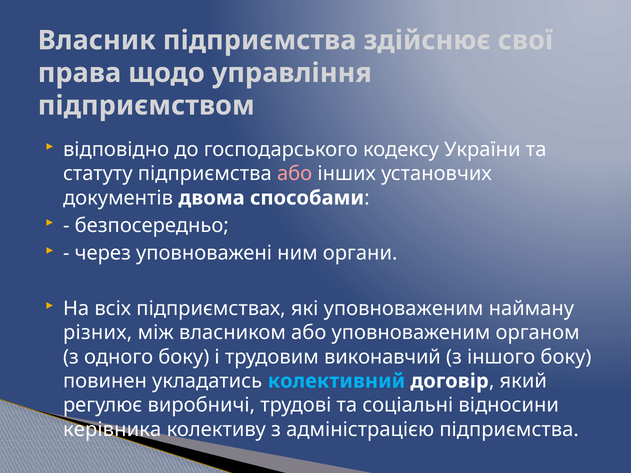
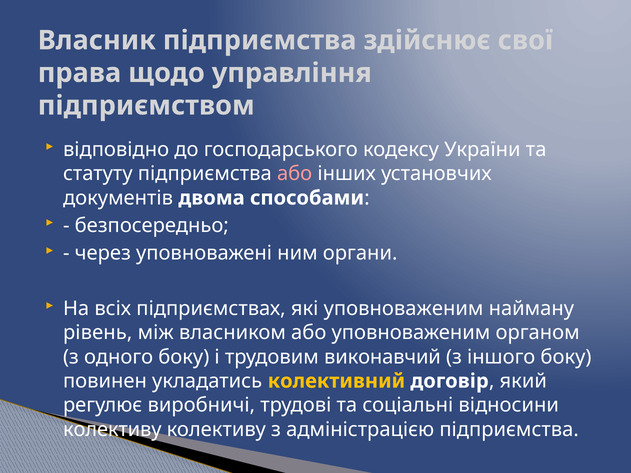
різних: різних -> рівень (98, 333)
колективний colour: light blue -> yellow (336, 381)
керівника: керівника -> колективу (112, 430)
